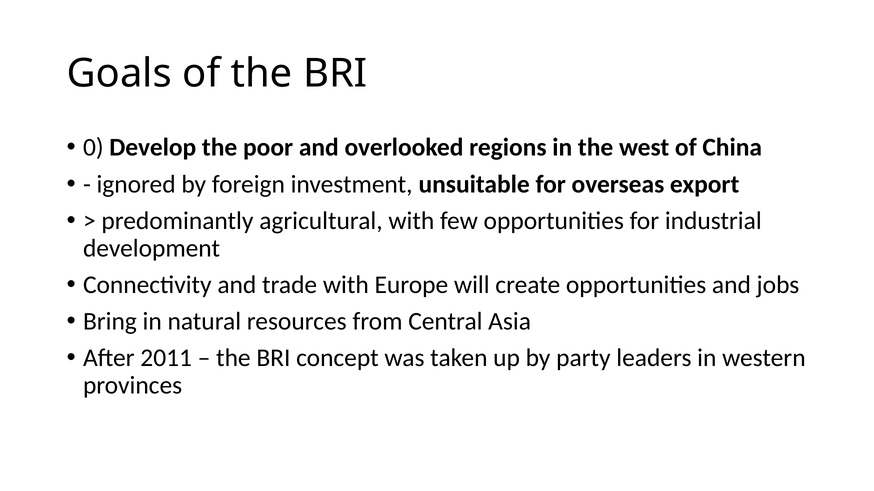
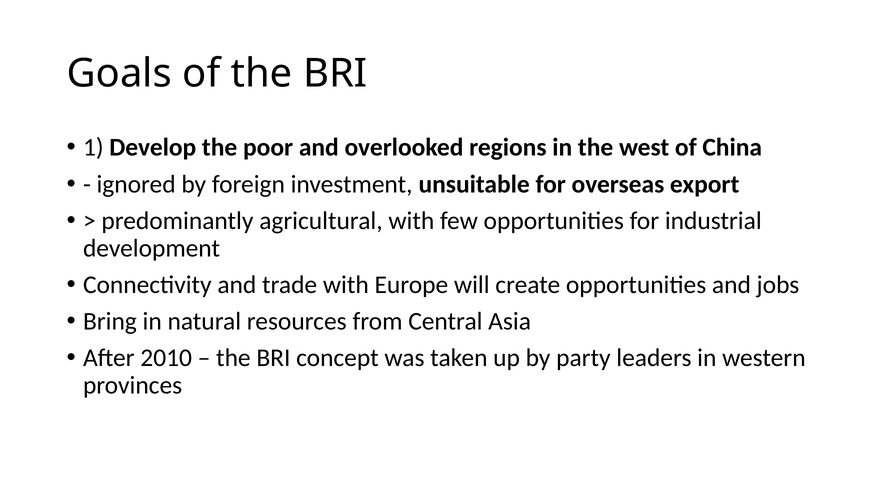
0: 0 -> 1 (93, 148)
2011: 2011 -> 2010 (166, 359)
